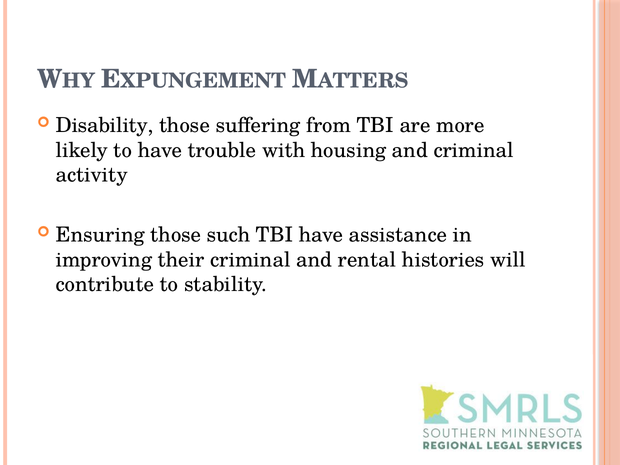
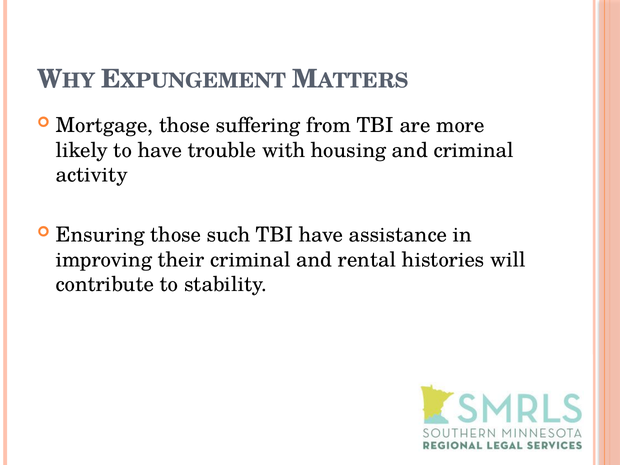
Disability: Disability -> Mortgage (104, 125)
